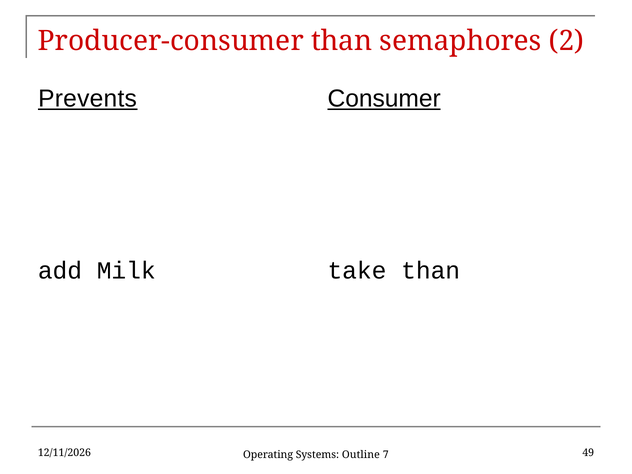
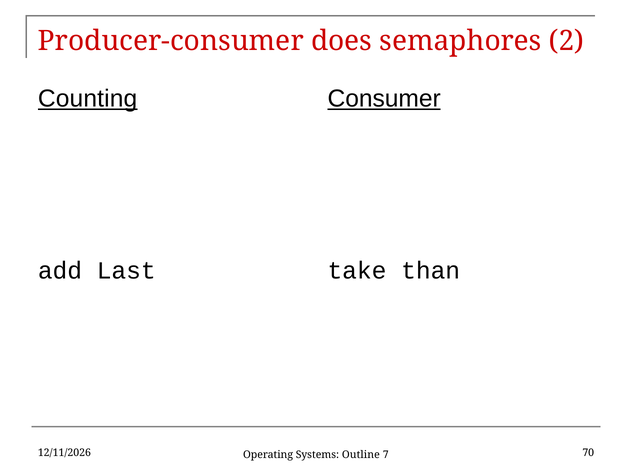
Producer-consumer than: than -> does (342, 41)
Prevents: Prevents -> Counting (88, 99)
Milk: Milk -> Last (126, 271)
49: 49 -> 70 (588, 453)
